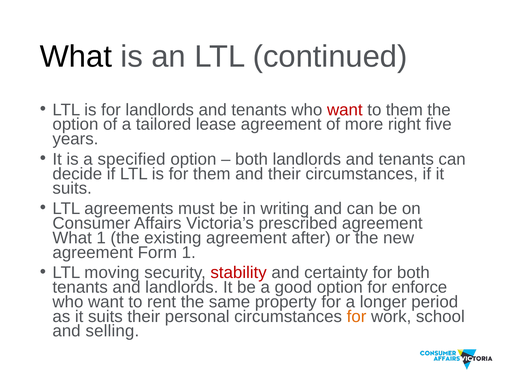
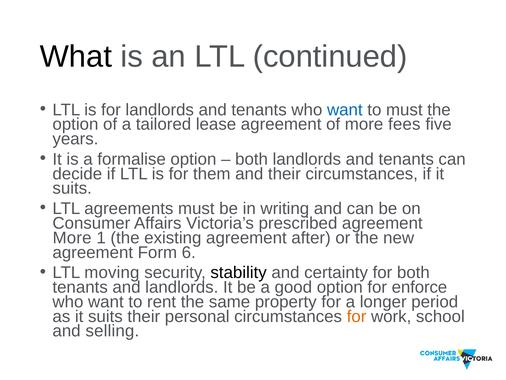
want colour: red -> blue (345, 110)
to them: them -> must (404, 110)
right: right -> fees (404, 124)
specified: specified -> formalise (132, 159)
What: What -> More (72, 238)
Form 1: 1 -> 6 (189, 252)
stability colour: red -> black (239, 272)
